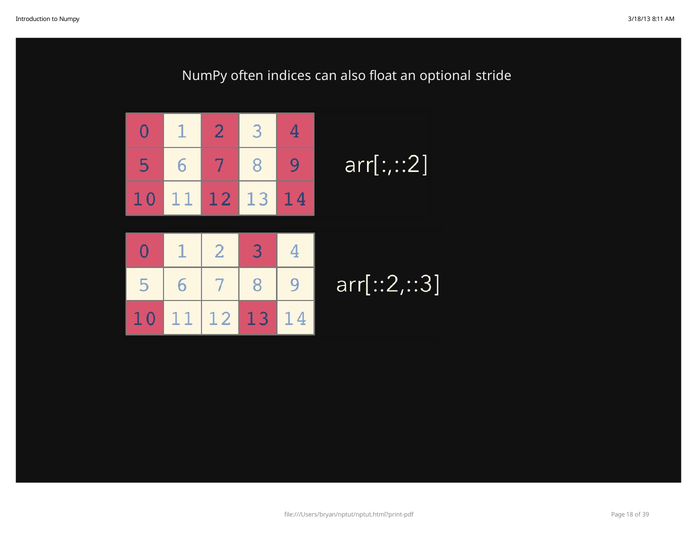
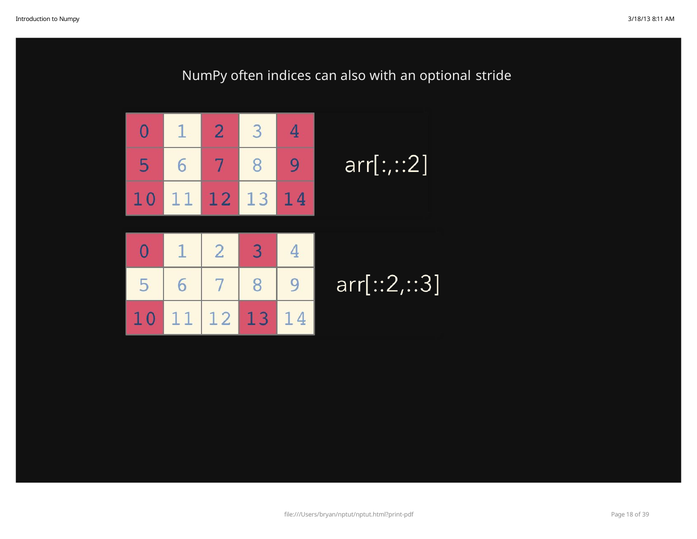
float: float -> with (383, 76)
